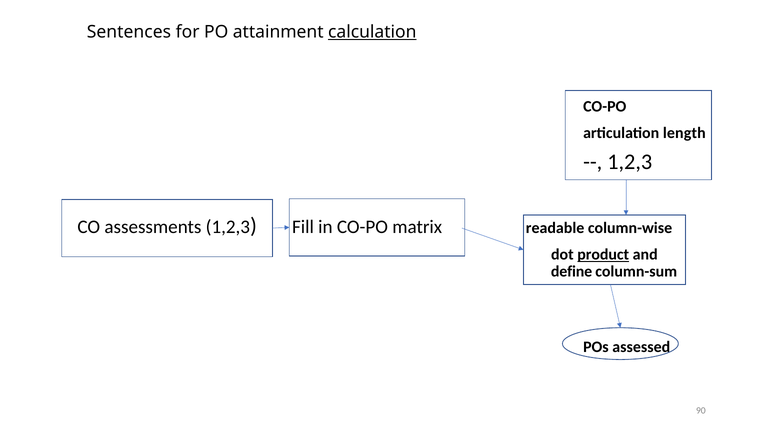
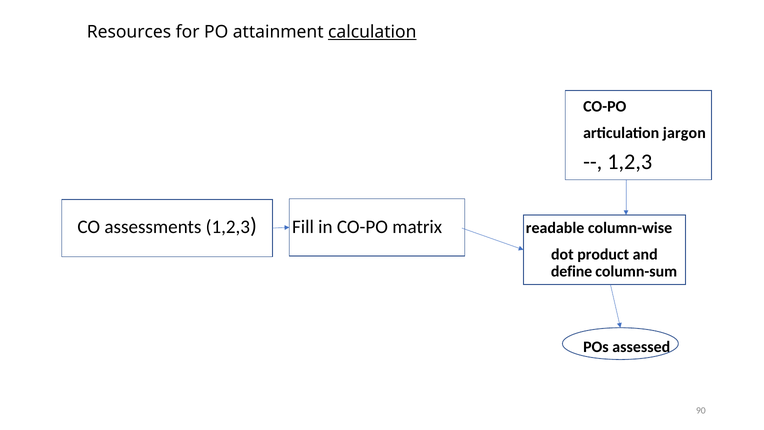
Sentences: Sentences -> Resources (129, 32)
length: length -> jargon (684, 133)
product underline: present -> none (603, 254)
